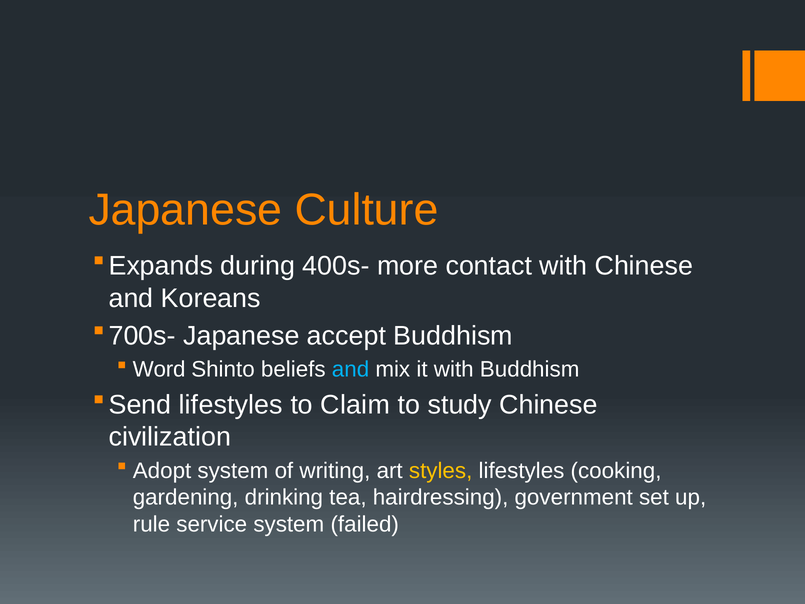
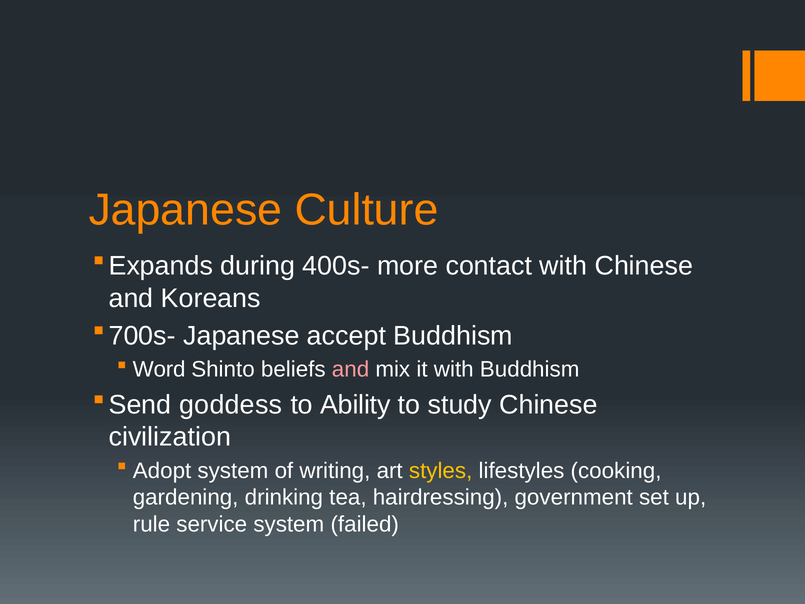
and colour: light blue -> pink (351, 369)
lifestyles: lifestyles -> goddess (231, 405)
Claim: Claim -> Ability (355, 405)
